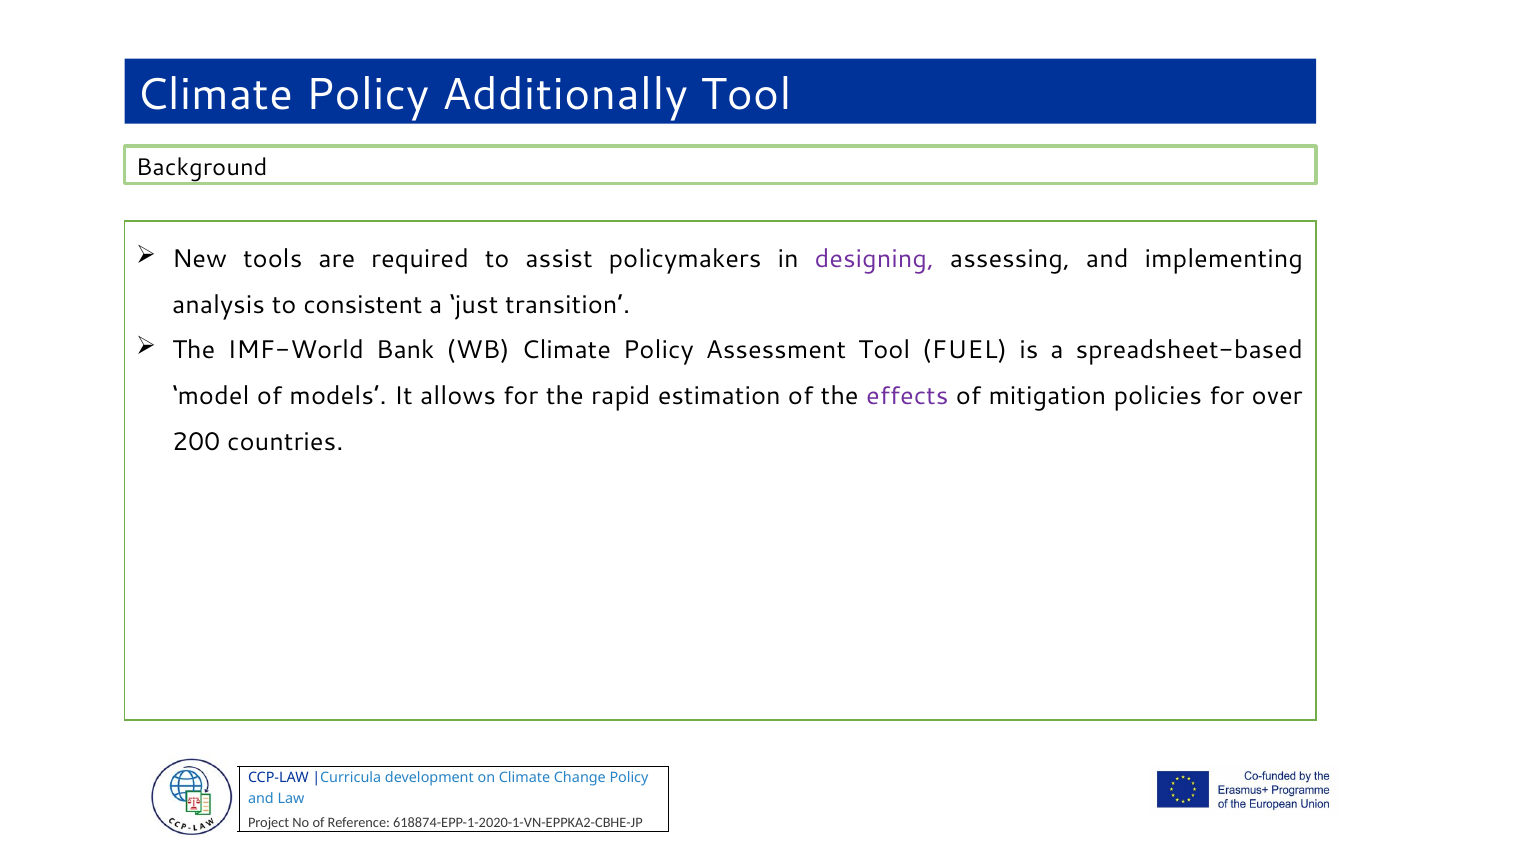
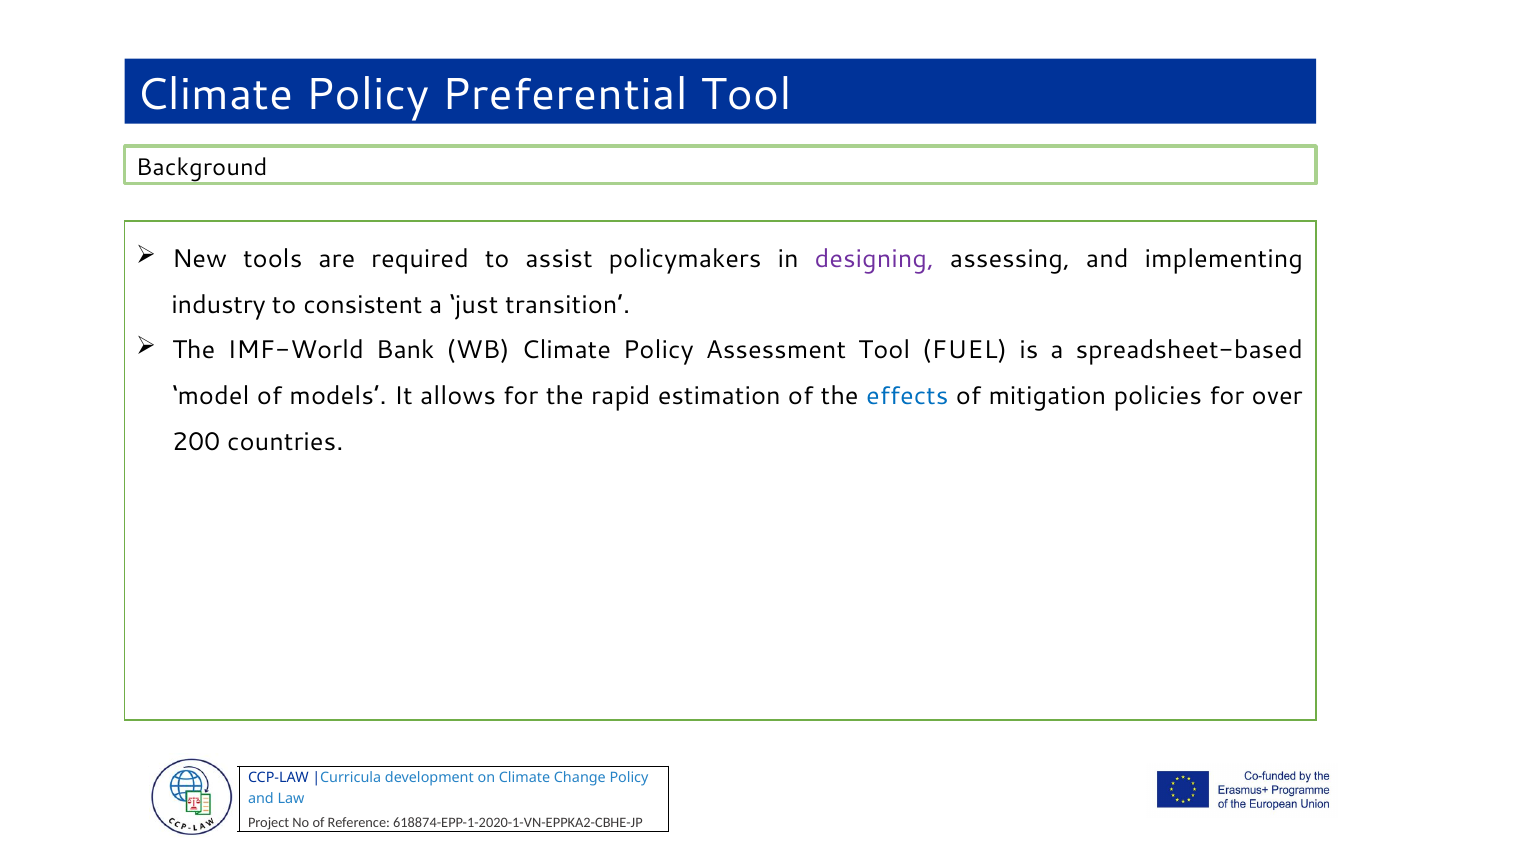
Additionally: Additionally -> Preferential (565, 94)
analysis: analysis -> industry (219, 305)
effects colour: purple -> blue (907, 396)
